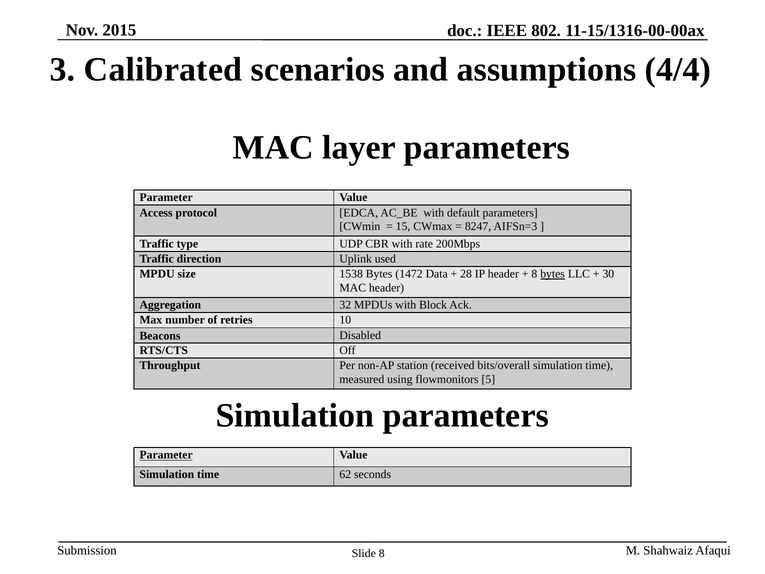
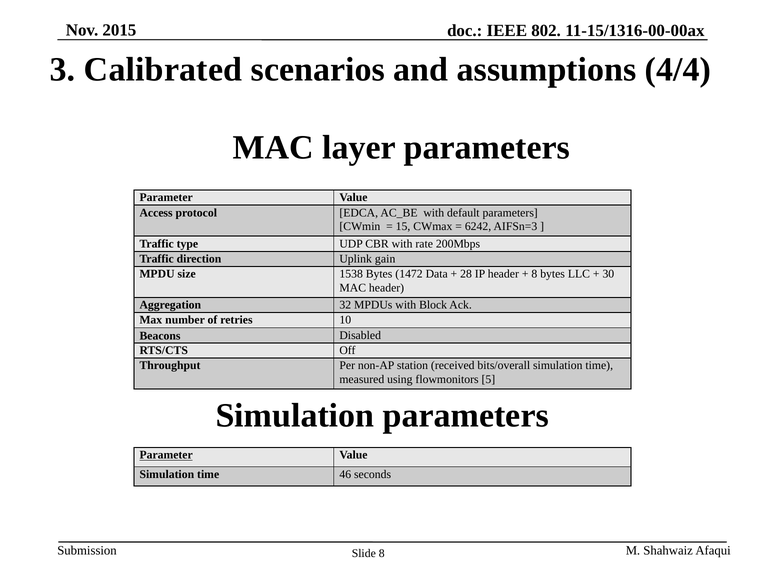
8247: 8247 -> 6242 (478, 227)
used: used -> gain (385, 259)
bytes underline: present -> none (553, 274)
62: 62 -> 46 (345, 474)
